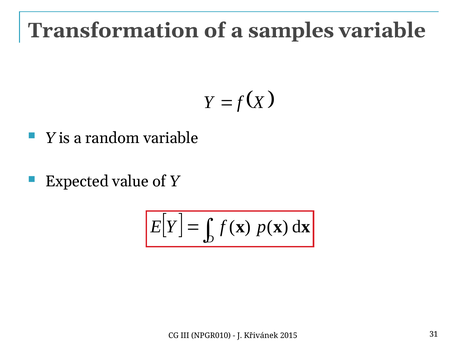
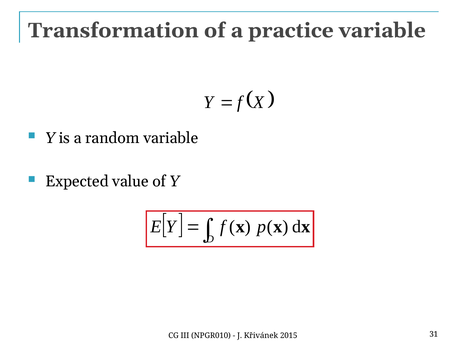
samples: samples -> practice (291, 30)
